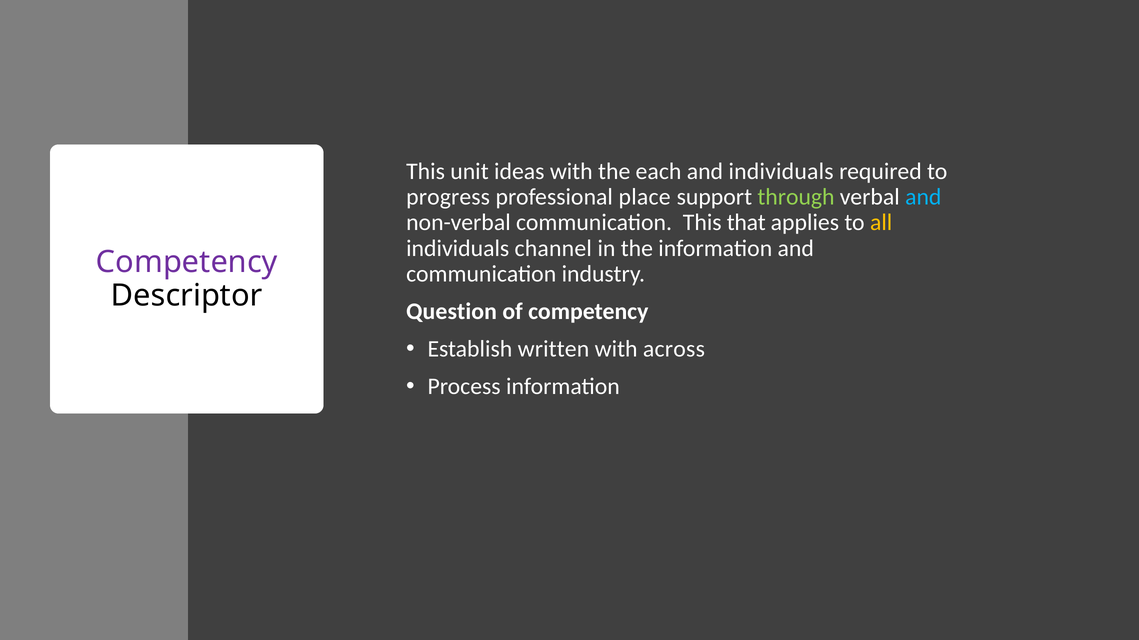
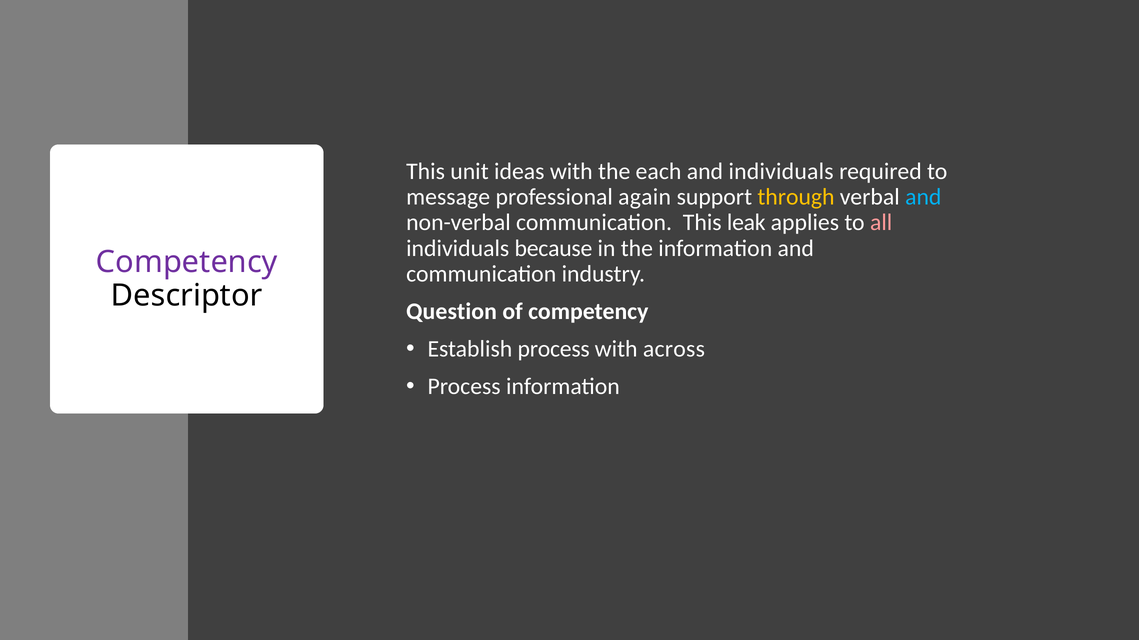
progress: progress -> message (448, 197)
place: place -> again (645, 197)
through colour: light green -> yellow (796, 197)
that: that -> leak (746, 223)
all colour: yellow -> pink (881, 223)
channel: channel -> because (553, 248)
Establish written: written -> process (554, 349)
